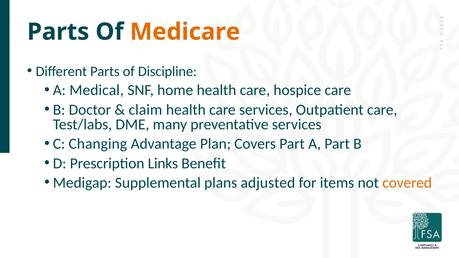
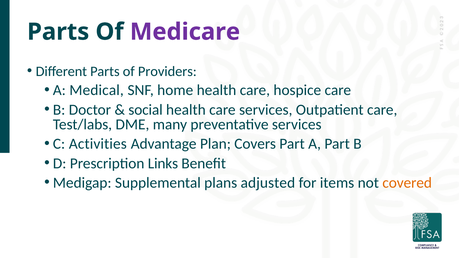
Medicare colour: orange -> purple (185, 32)
Discipline: Discipline -> Providers (167, 71)
claim: claim -> social (146, 110)
Changing: Changing -> Activities (98, 144)
